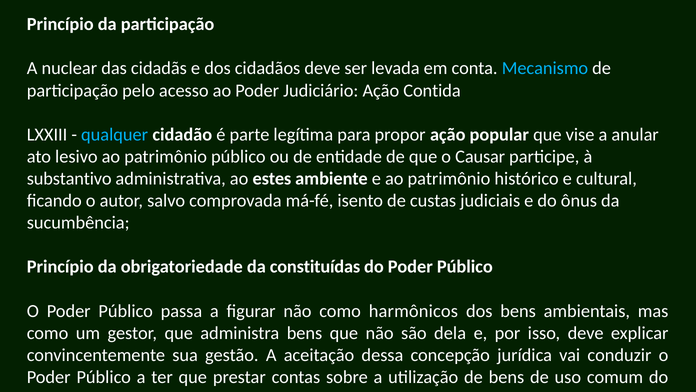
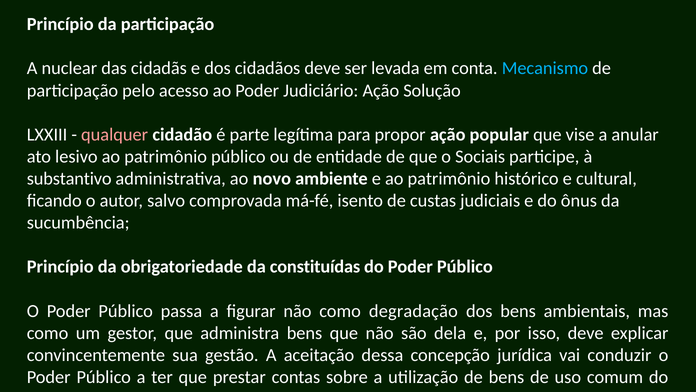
Contida: Contida -> Solução (432, 90)
qualquer colour: light blue -> pink (115, 134)
Causar: Causar -> Sociais (480, 156)
estes: estes -> novo (272, 178)
harmônicos: harmônicos -> degradação (413, 311)
